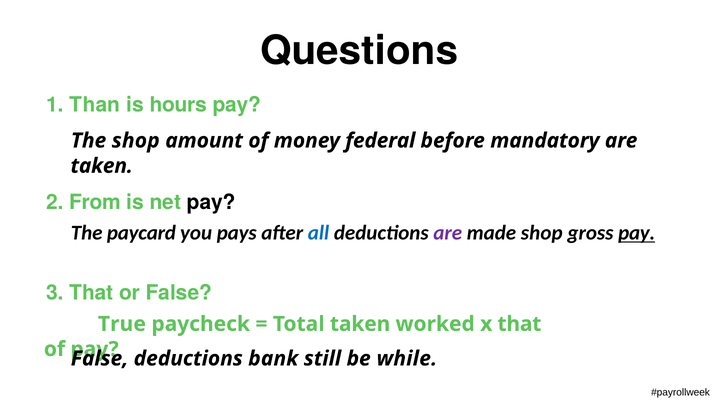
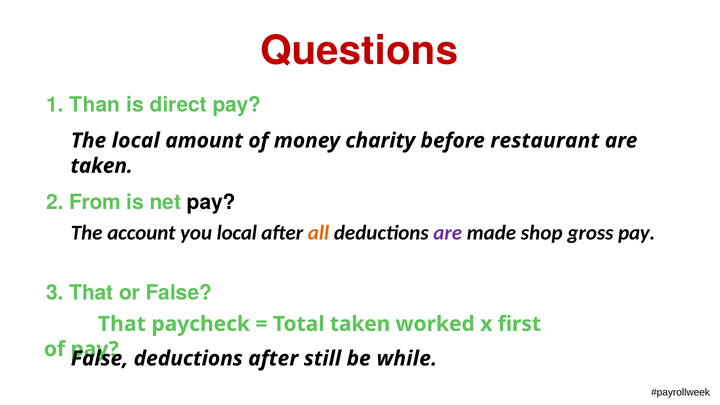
Questions colour: black -> red (359, 51)
hours: hours -> direct (178, 105)
The shop: shop -> local (136, 141)
federal: federal -> charity (380, 141)
mandatory: mandatory -> restaurant (545, 141)
paycard: paycard -> account (141, 233)
you pays: pays -> local (237, 233)
all colour: blue -> orange (319, 233)
pay underline: present -> none (637, 233)
True: True -> That (122, 324)
x that: that -> first (519, 324)
deductions bank: bank -> after (273, 359)
